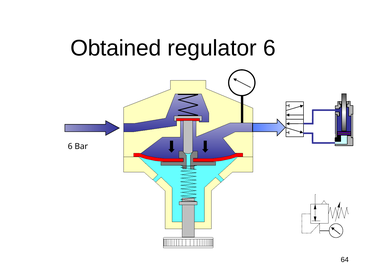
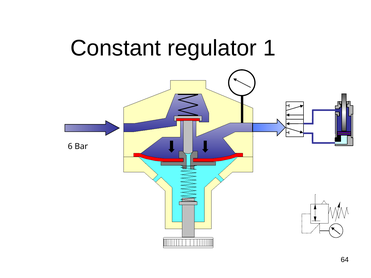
Obtained: Obtained -> Constant (116, 48)
regulator 6: 6 -> 1 (269, 48)
